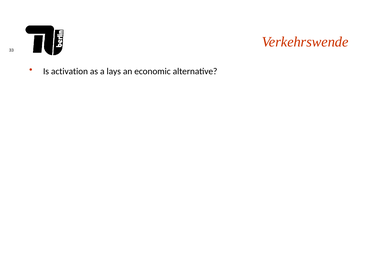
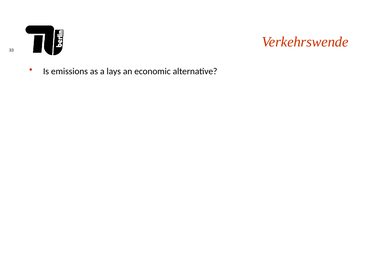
activation: activation -> emissions (69, 71)
